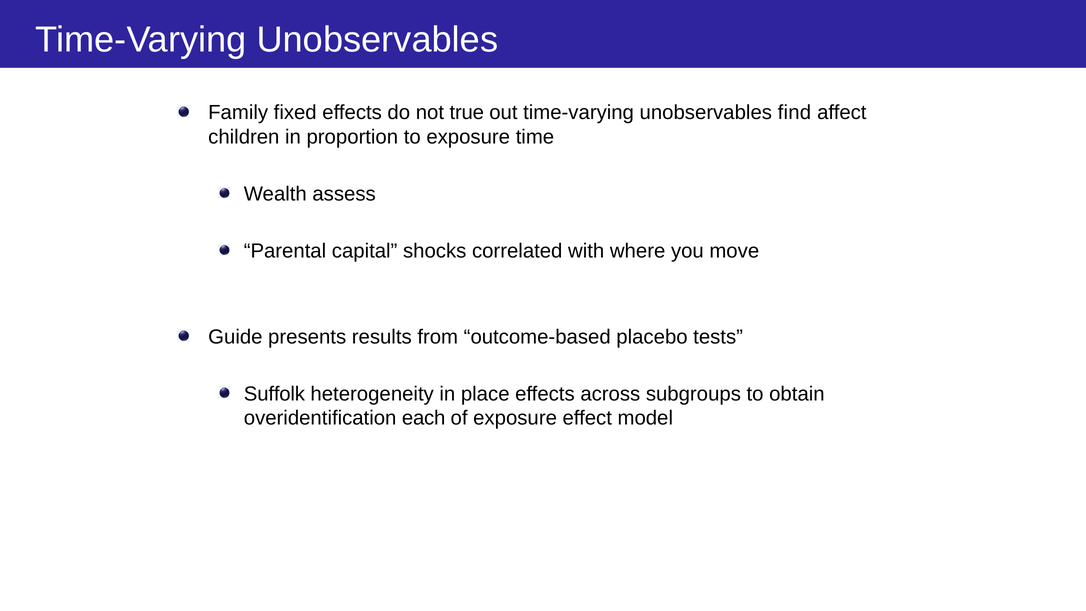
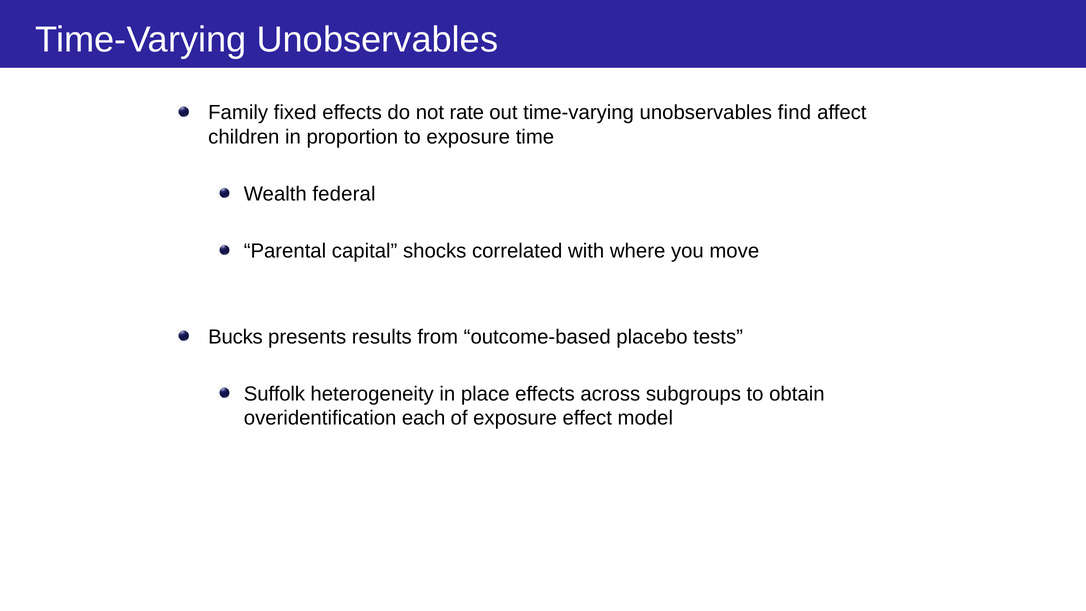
true: true -> rate (467, 113)
assess: assess -> federal (344, 194)
Guide: Guide -> Bucks (235, 337)
